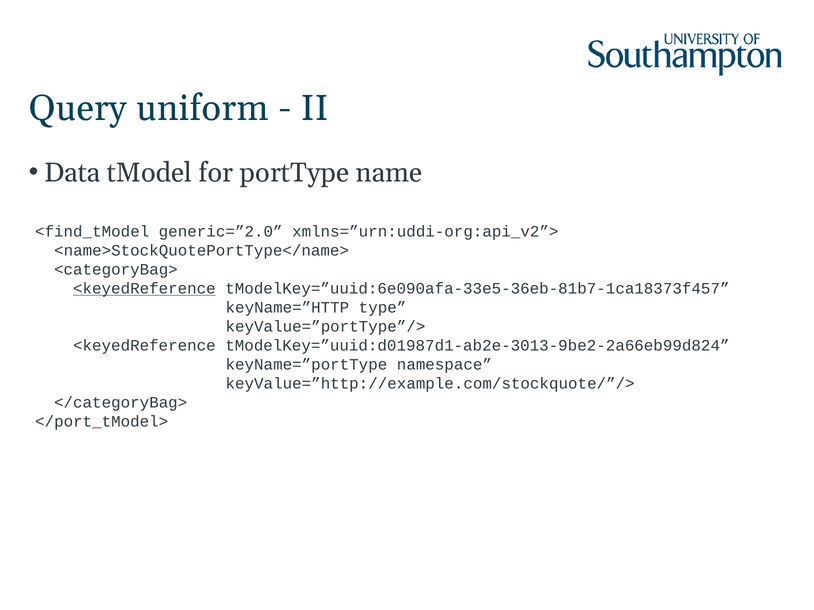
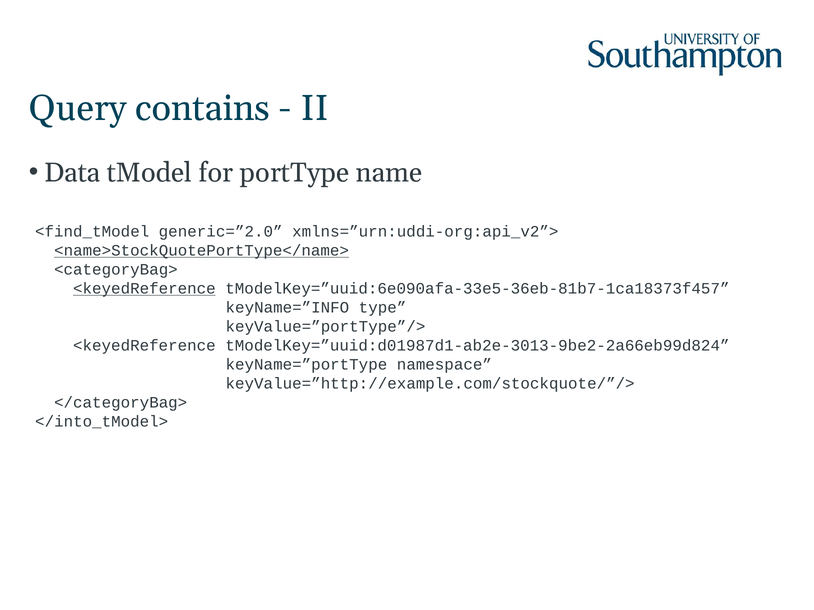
uniform: uniform -> contains (203, 108)
<name>StockQuotePortType</name> underline: none -> present (202, 251)
keyName=”HTTP: keyName=”HTTP -> keyName=”INFO (287, 308)
</port_tModel>: </port_tModel> -> </into_tModel> (102, 422)
